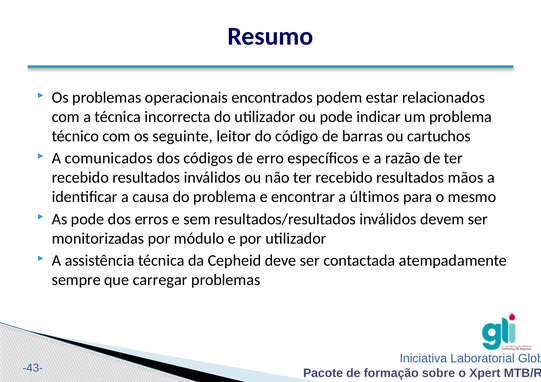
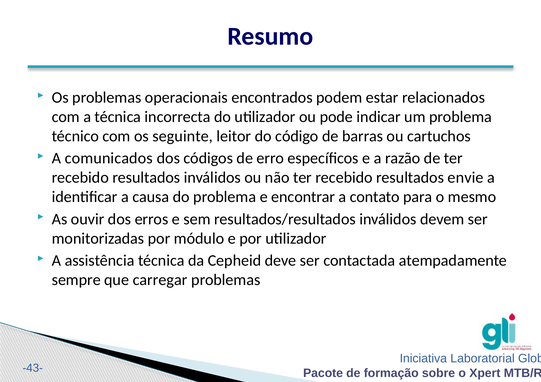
mãos: mãos -> envie (466, 178)
últimos: últimos -> contato (375, 197)
As pode: pode -> ouvir (88, 219)
